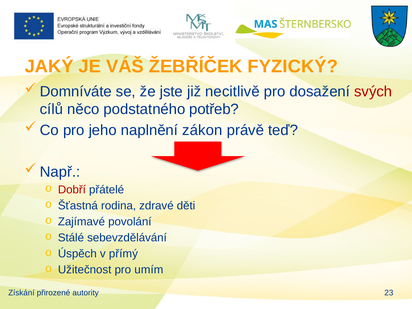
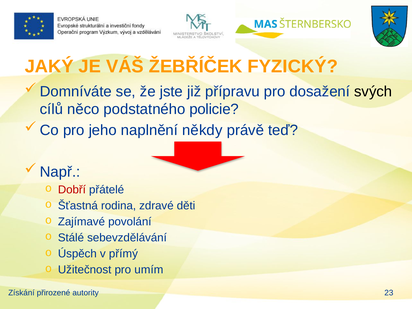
necitlivě: necitlivě -> přípravu (233, 92)
svých colour: red -> black (373, 92)
potřeb: potřeb -> policie (214, 109)
zákon: zákon -> někdy (202, 130)
